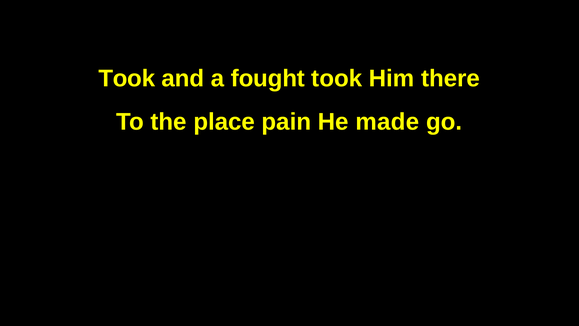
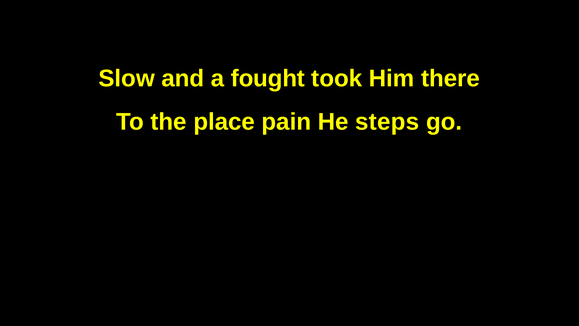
Took: Took -> Slow (127, 78)
made: made -> steps (387, 122)
